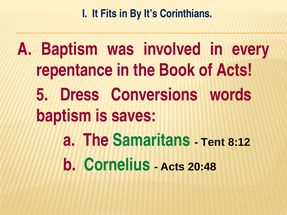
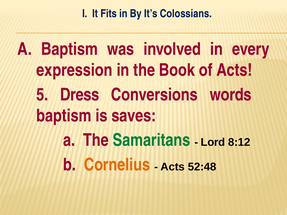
Corinthians: Corinthians -> Colossians (186, 14)
repentance: repentance -> expression (74, 70)
Tent: Tent -> Lord (213, 142)
Cornelius colour: green -> orange (117, 165)
20:48: 20:48 -> 52:48 (202, 167)
